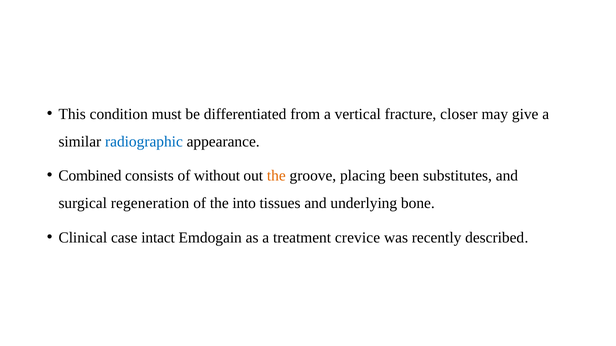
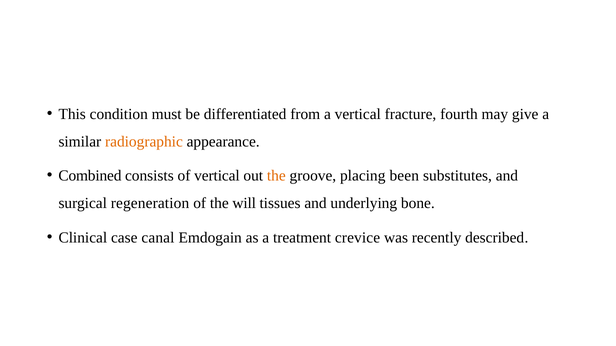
closer: closer -> fourth (459, 114)
radiographic colour: blue -> orange (144, 142)
of without: without -> vertical (217, 176)
into: into -> will (244, 204)
intact: intact -> canal (158, 238)
